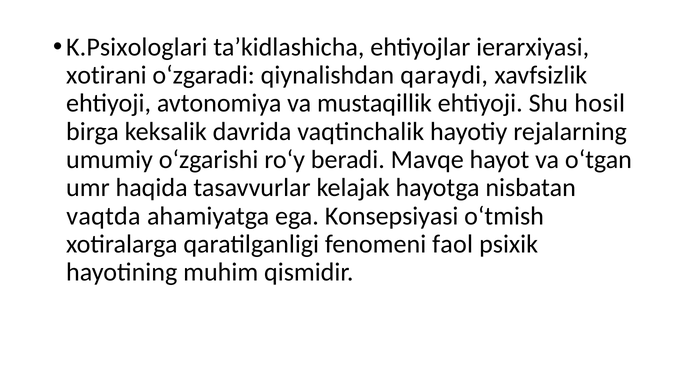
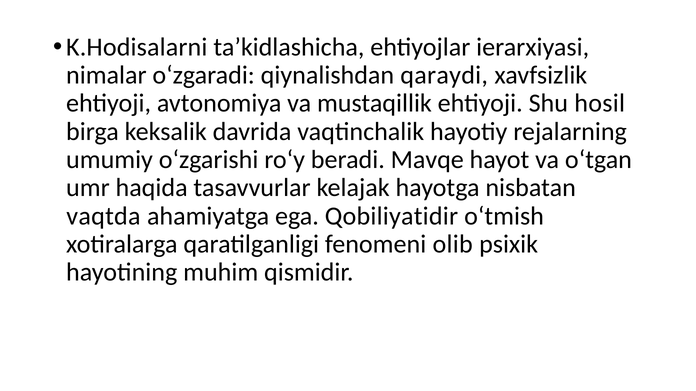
K.Psixologlari: K.Psixologlari -> K.Hodisalarni (137, 47)
xotirani: xotirani -> nimalar (106, 75)
Konsepsiyasi: Konsepsiyasi -> Qobiliyatidir (391, 216)
faol: faol -> olib (453, 244)
